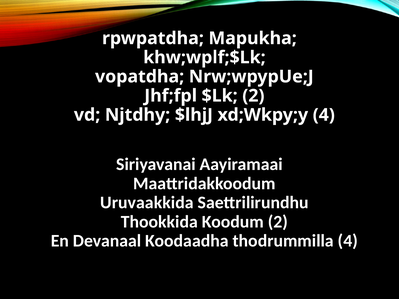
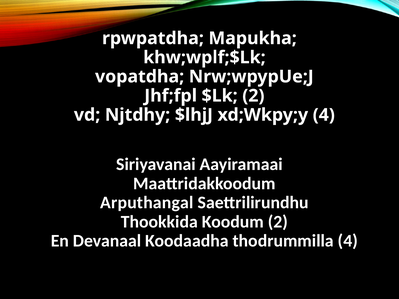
Uruvaakkida: Uruvaakkida -> Arputhangal (147, 203)
